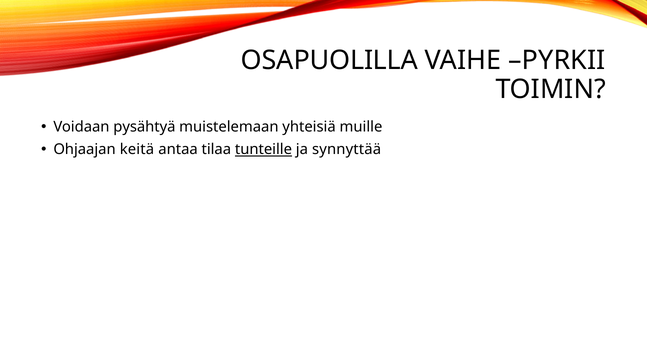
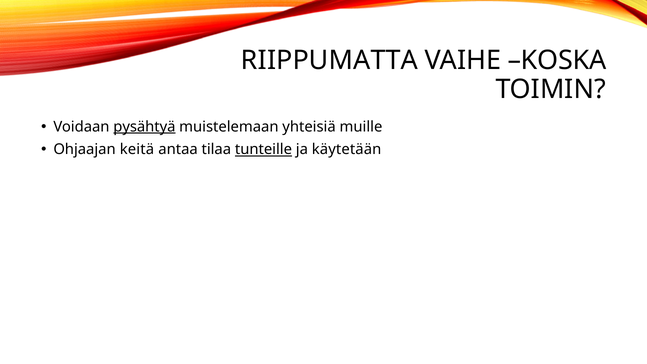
OSAPUOLILLA: OSAPUOLILLA -> RIIPPUMATTA (329, 60)
PYRKII: PYRKII -> KOSKA (557, 60)
pysähtyä underline: none -> present (144, 127)
synnyttää: synnyttää -> käytetään (347, 150)
